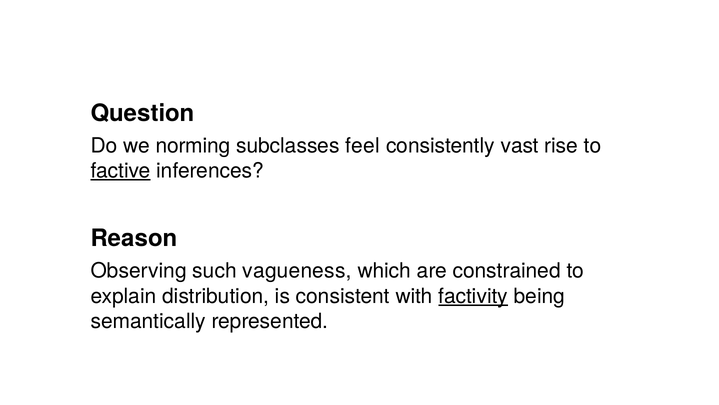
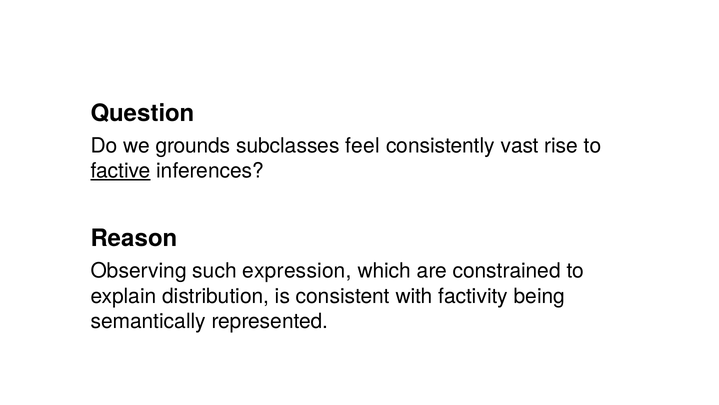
norming: norming -> grounds (193, 145)
vagueness: vagueness -> expression (297, 271)
factivity underline: present -> none (473, 296)
